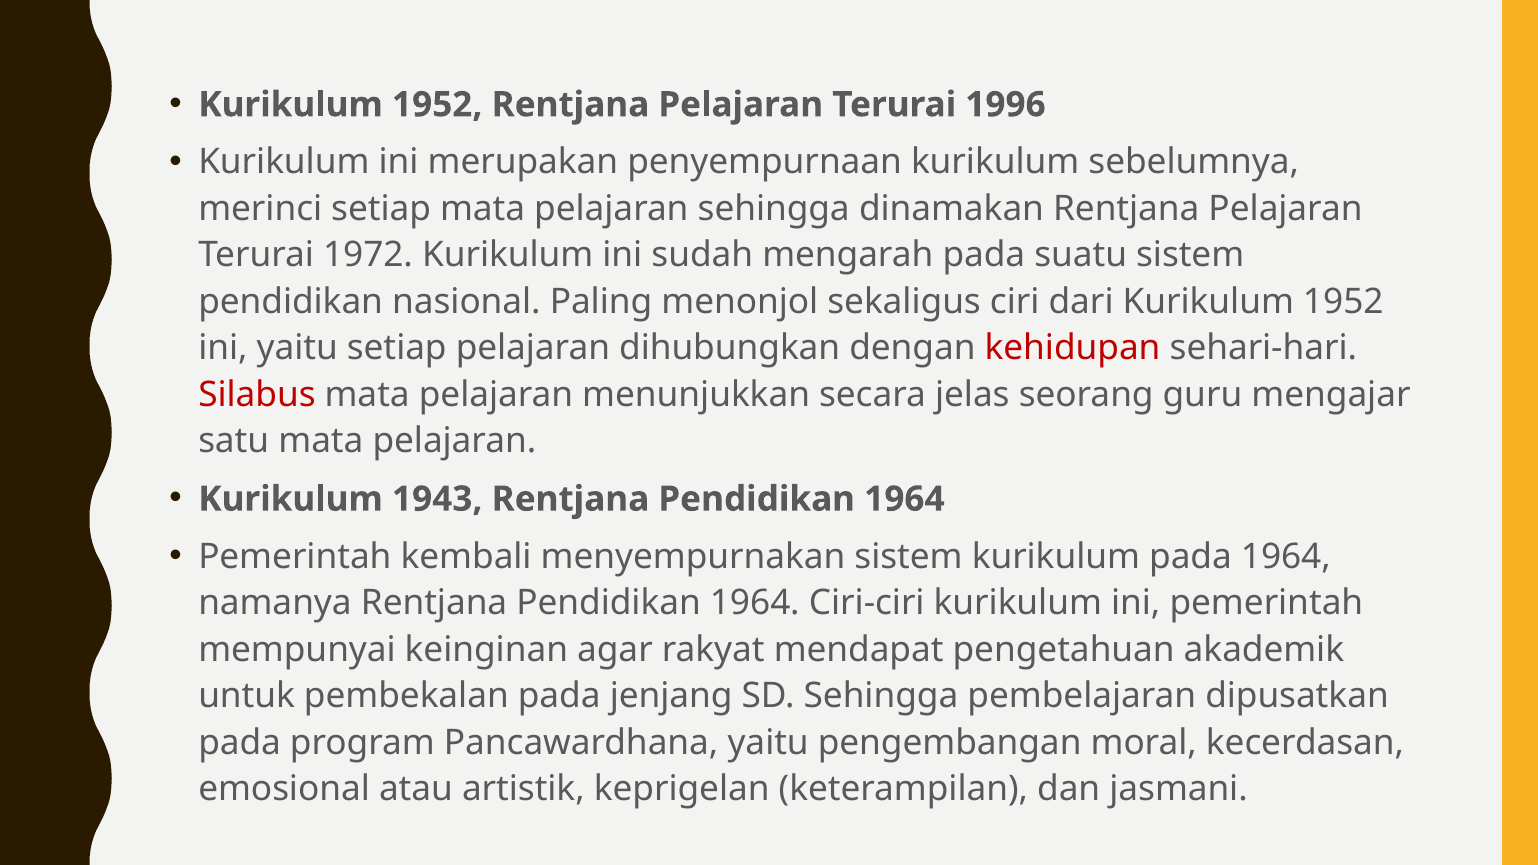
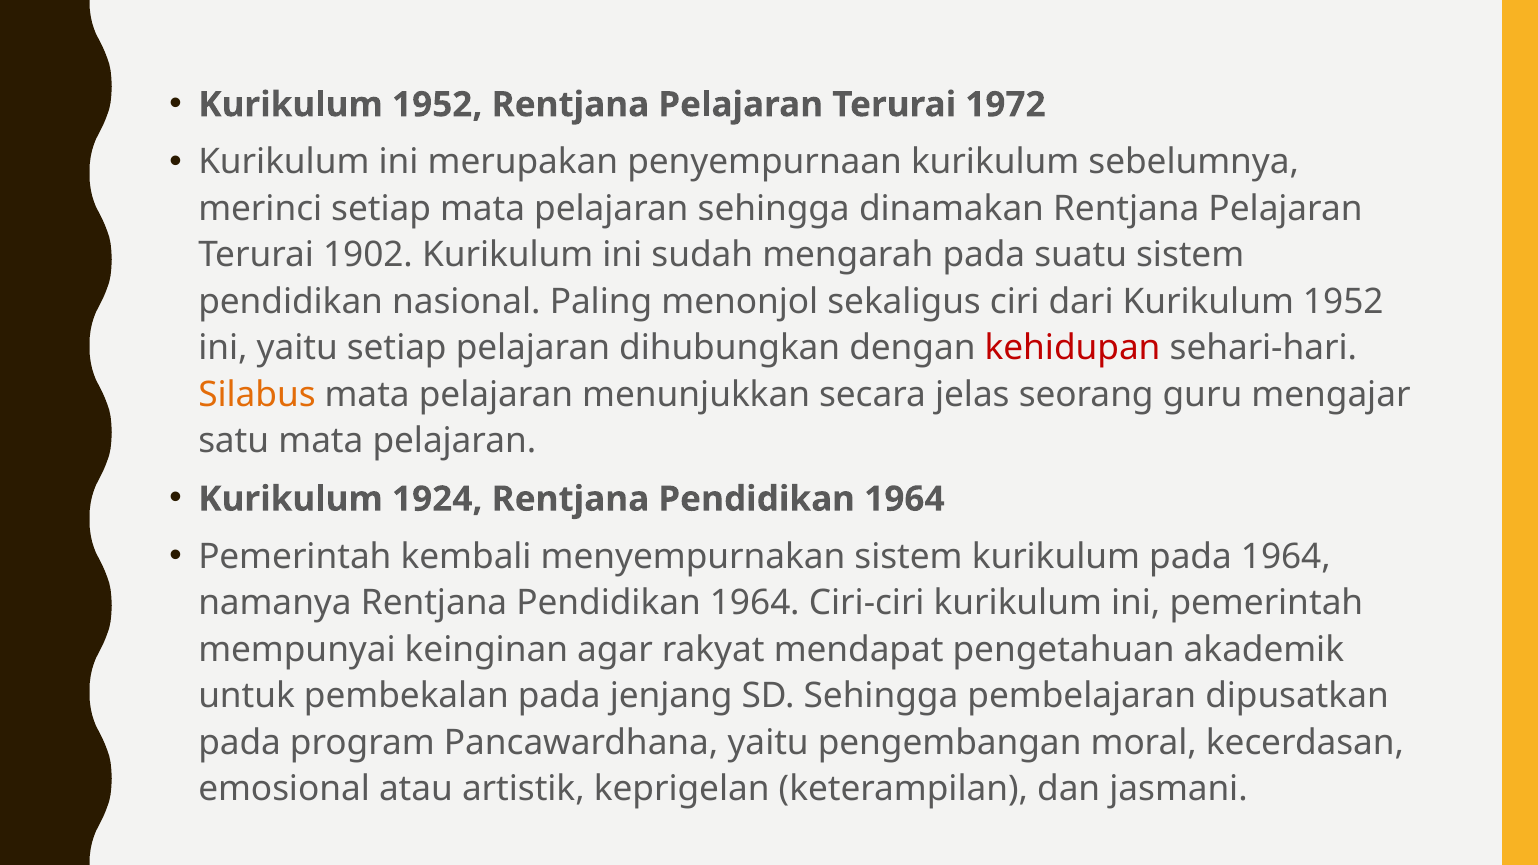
1996: 1996 -> 1972 (1005, 105)
1972: 1972 -> 1902 (368, 255)
Silabus colour: red -> orange (257, 395)
1943: 1943 -> 1924 (437, 499)
